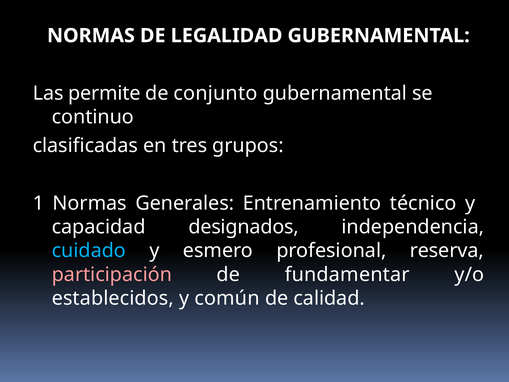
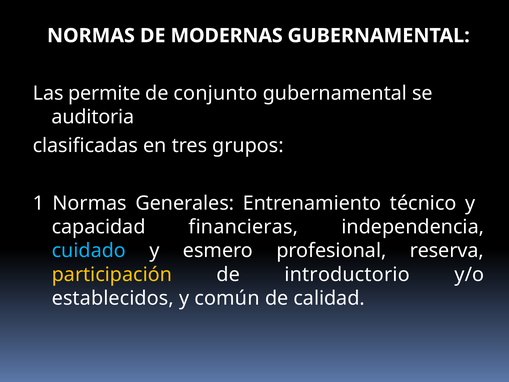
LEGALIDAD: LEGALIDAD -> MODERNAS (227, 36)
continuo: continuo -> auditoria (93, 117)
designados: designados -> financieras (243, 227)
participación colour: pink -> yellow (112, 274)
fundamentar: fundamentar -> introductorio (347, 274)
